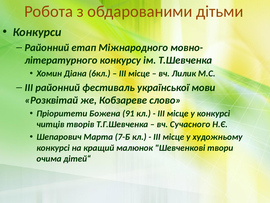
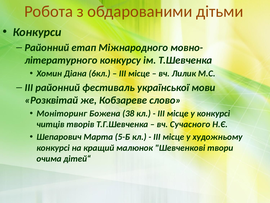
Пріоритети: Пріоритети -> Моніторинг (62, 113)
91: 91 -> 38 (128, 113)
7-Б: 7-Б -> 5-Б (122, 137)
